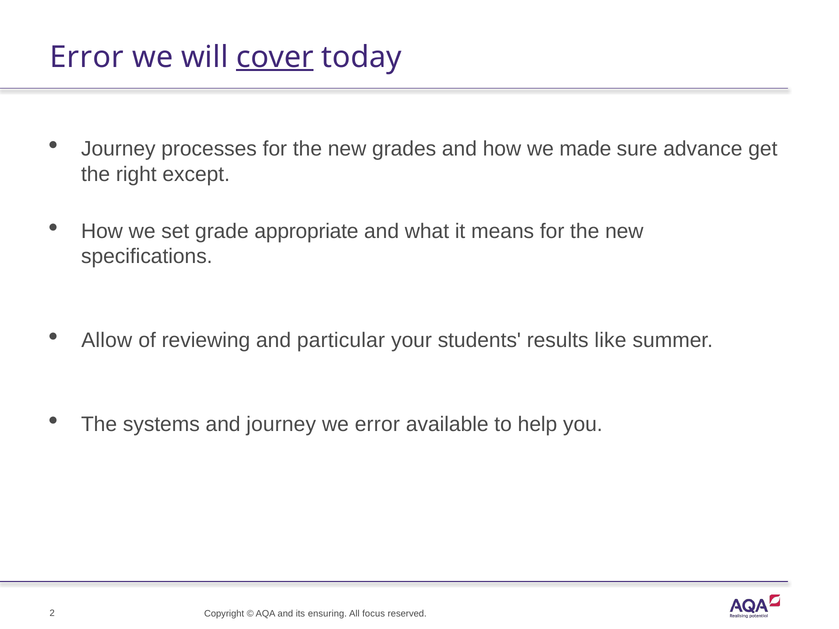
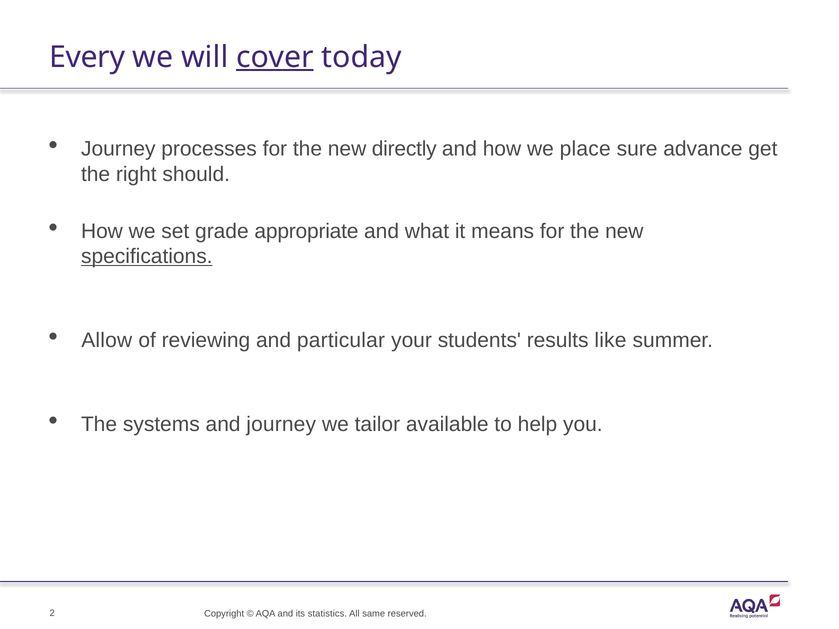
Error: Error -> Every (87, 57)
grades: grades -> directly (404, 149)
made: made -> place (585, 149)
except: except -> should (196, 174)
specifications underline: none -> present (147, 257)
we error: error -> tailor (377, 424)
ensuring: ensuring -> statistics (327, 614)
focus: focus -> same (374, 614)
